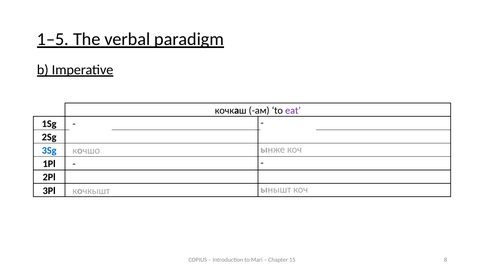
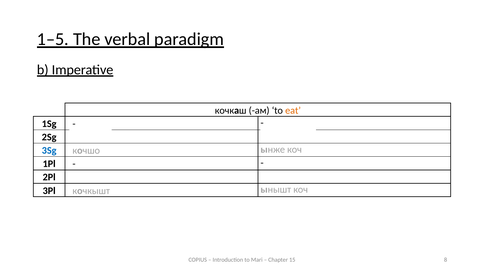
eat colour: purple -> orange (293, 111)
